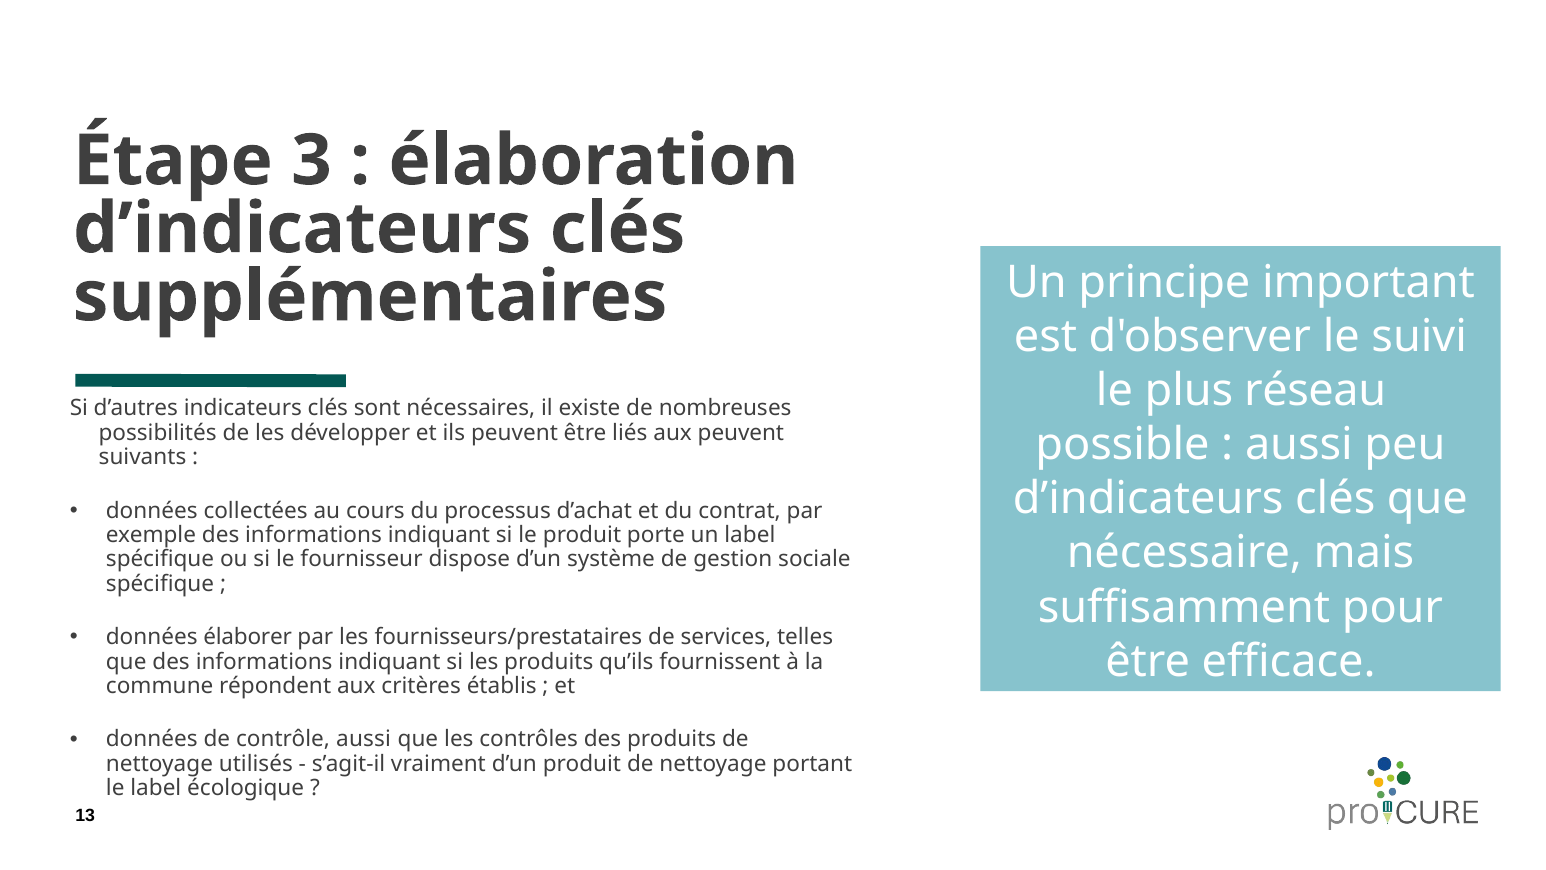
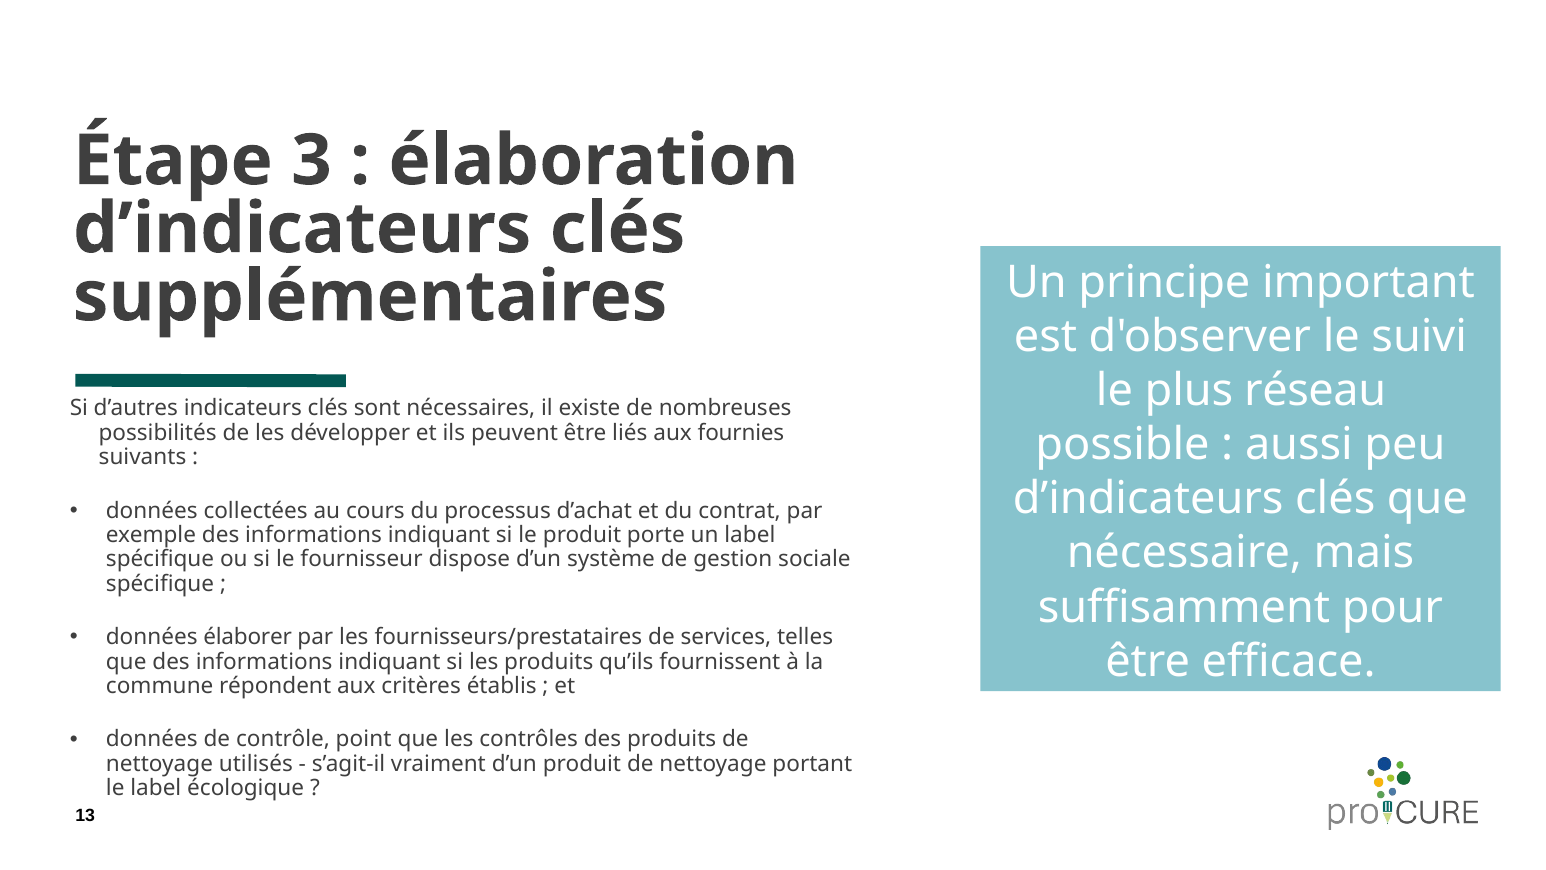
aux peuvent: peuvent -> fournies (741, 433)
contrôle aussi: aussi -> point (364, 739)
